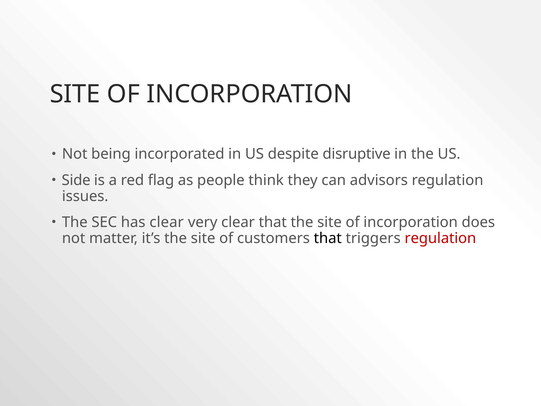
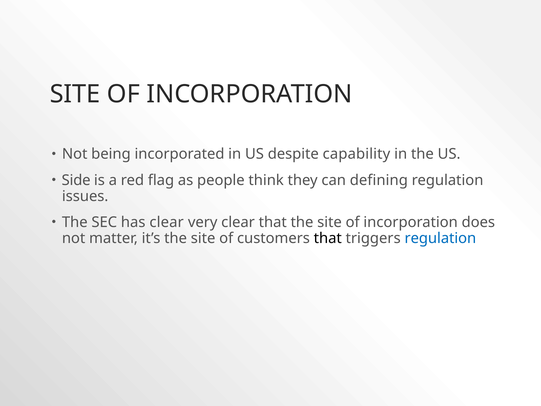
disruptive: disruptive -> capability (356, 154)
advisors: advisors -> defining (379, 180)
regulation colour: red -> blue (440, 238)
